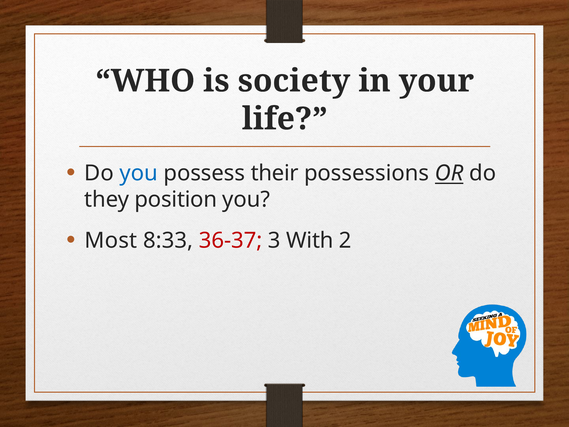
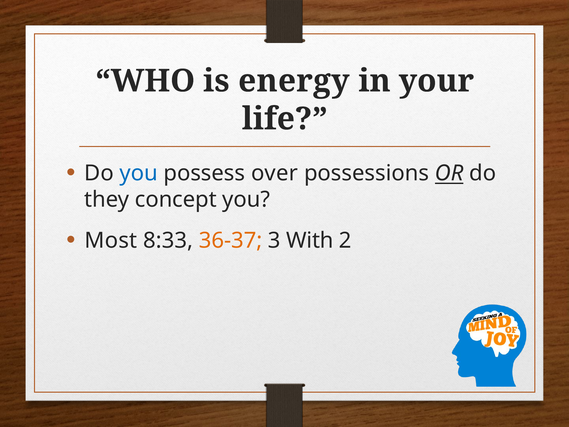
society: society -> energy (294, 81)
their: their -> over (275, 173)
position: position -> concept (176, 200)
36-37 colour: red -> orange (231, 240)
